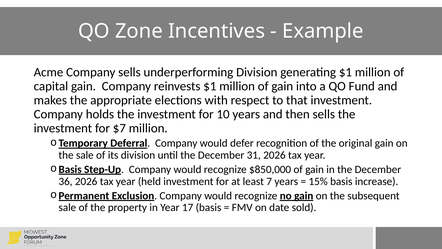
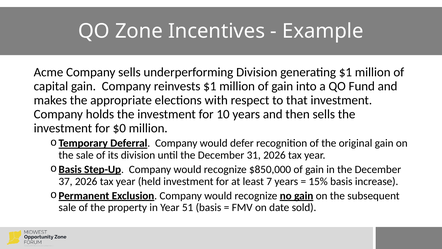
$7: $7 -> $0 (119, 128)
36: 36 -> 37 (66, 181)
17: 17 -> 51 (188, 207)
